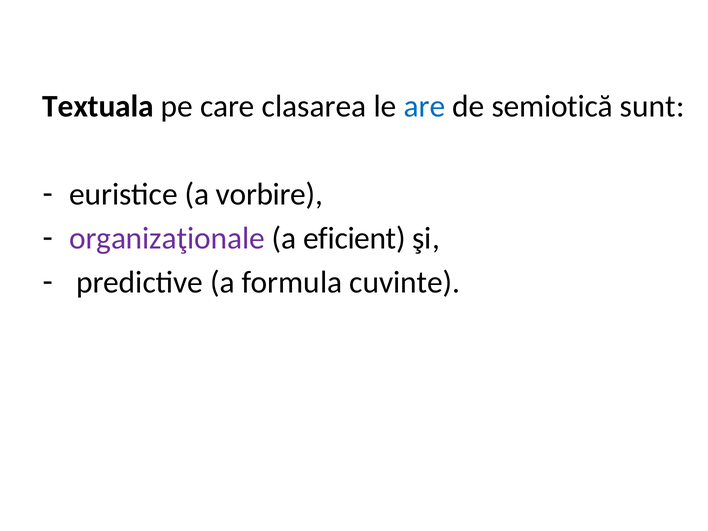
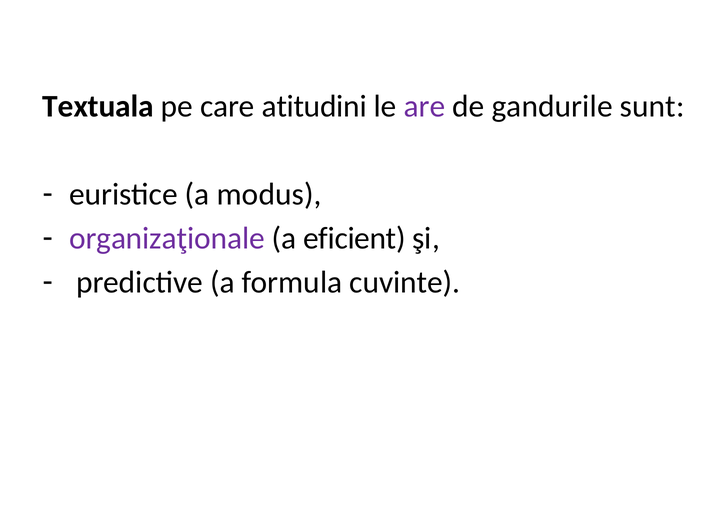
clasarea: clasarea -> atitudini (314, 106)
are colour: blue -> purple (424, 106)
semiotică: semiotică -> gandurile (552, 106)
vorbire: vorbire -> modus (269, 194)
